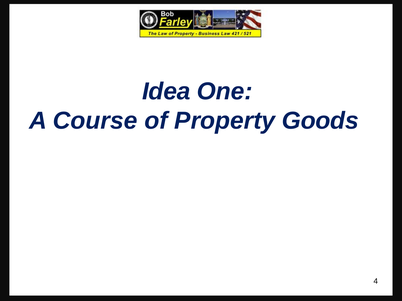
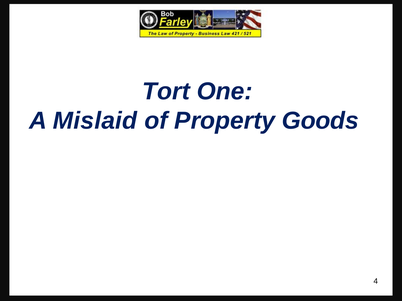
Idea: Idea -> Tort (166, 91)
Course: Course -> Mislaid (95, 121)
